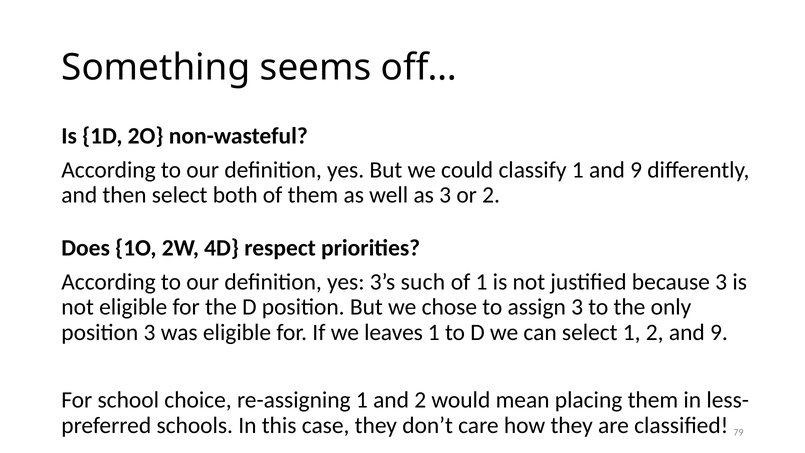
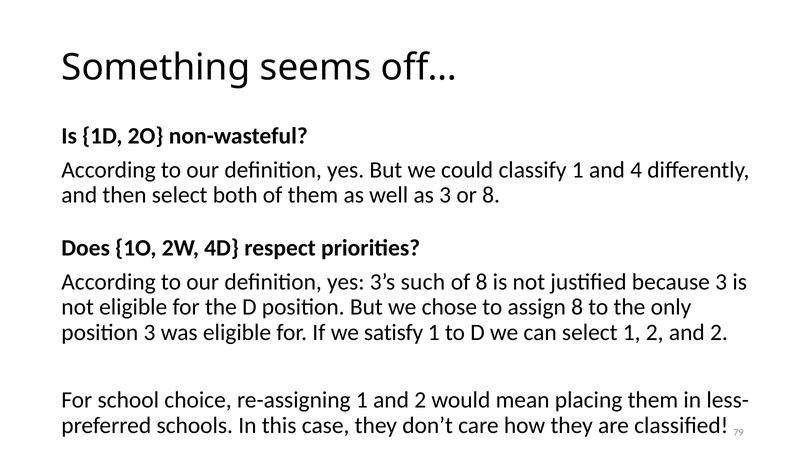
1 and 9: 9 -> 4 (636, 170)
or 2: 2 -> 8 (491, 195)
of 1: 1 -> 8 (481, 282)
assign 3: 3 -> 8 (577, 307)
leaves: leaves -> satisfy (394, 332)
2 and 9: 9 -> 2 (719, 332)
